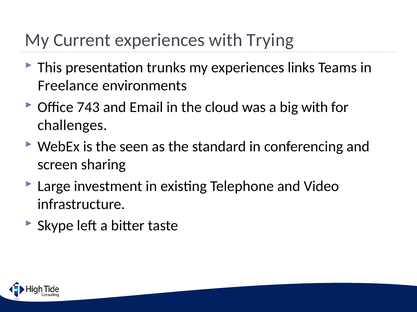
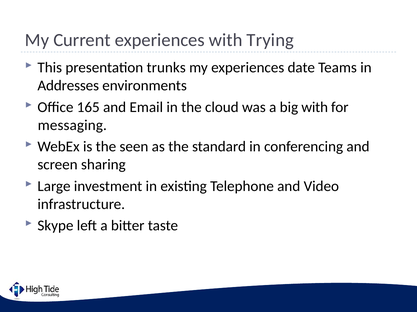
links: links -> date (301, 68)
Freelance: Freelance -> Addresses (68, 86)
743: 743 -> 165 (88, 107)
challenges: challenges -> messaging (72, 125)
